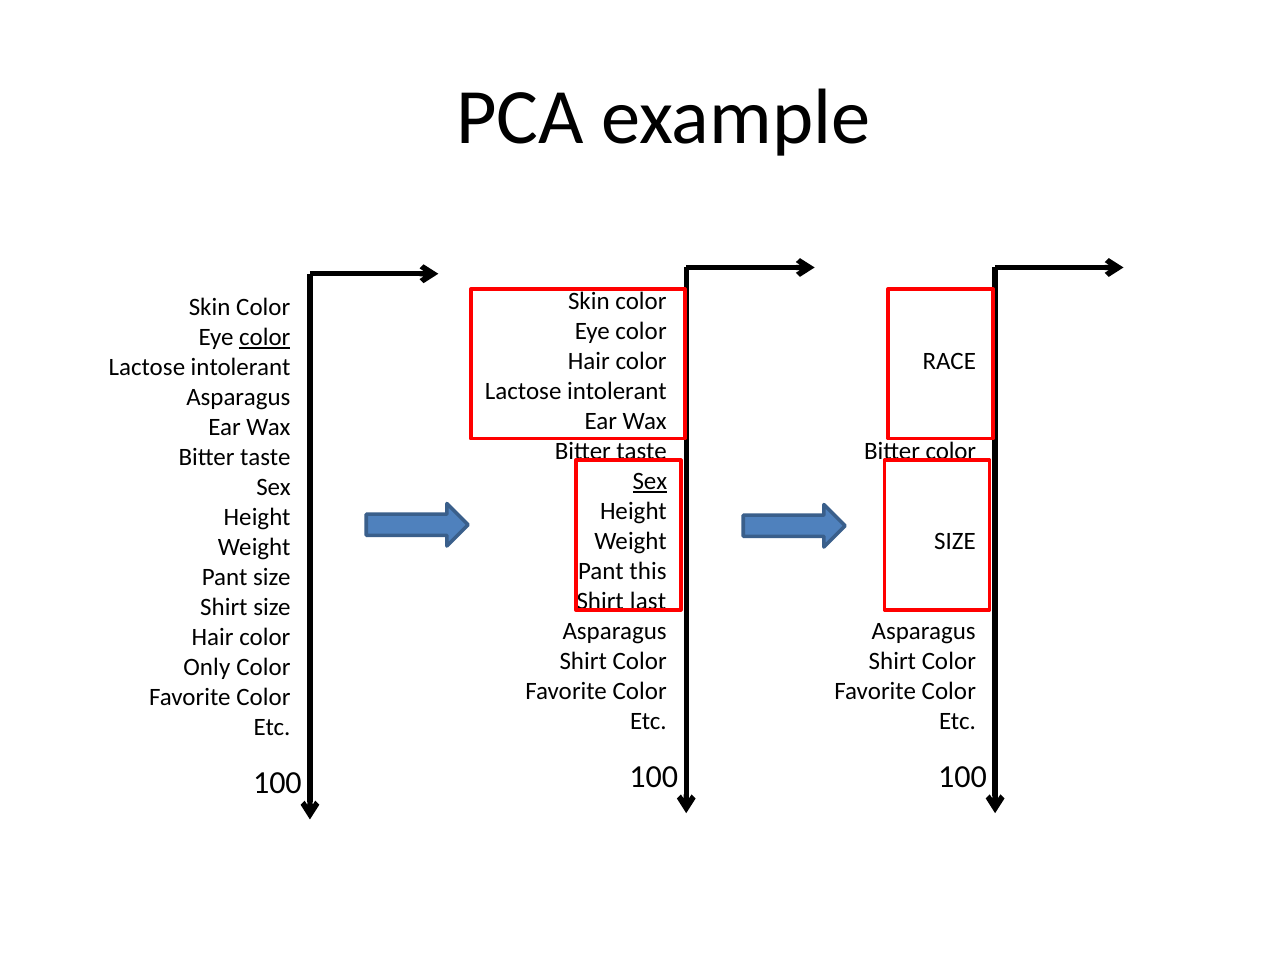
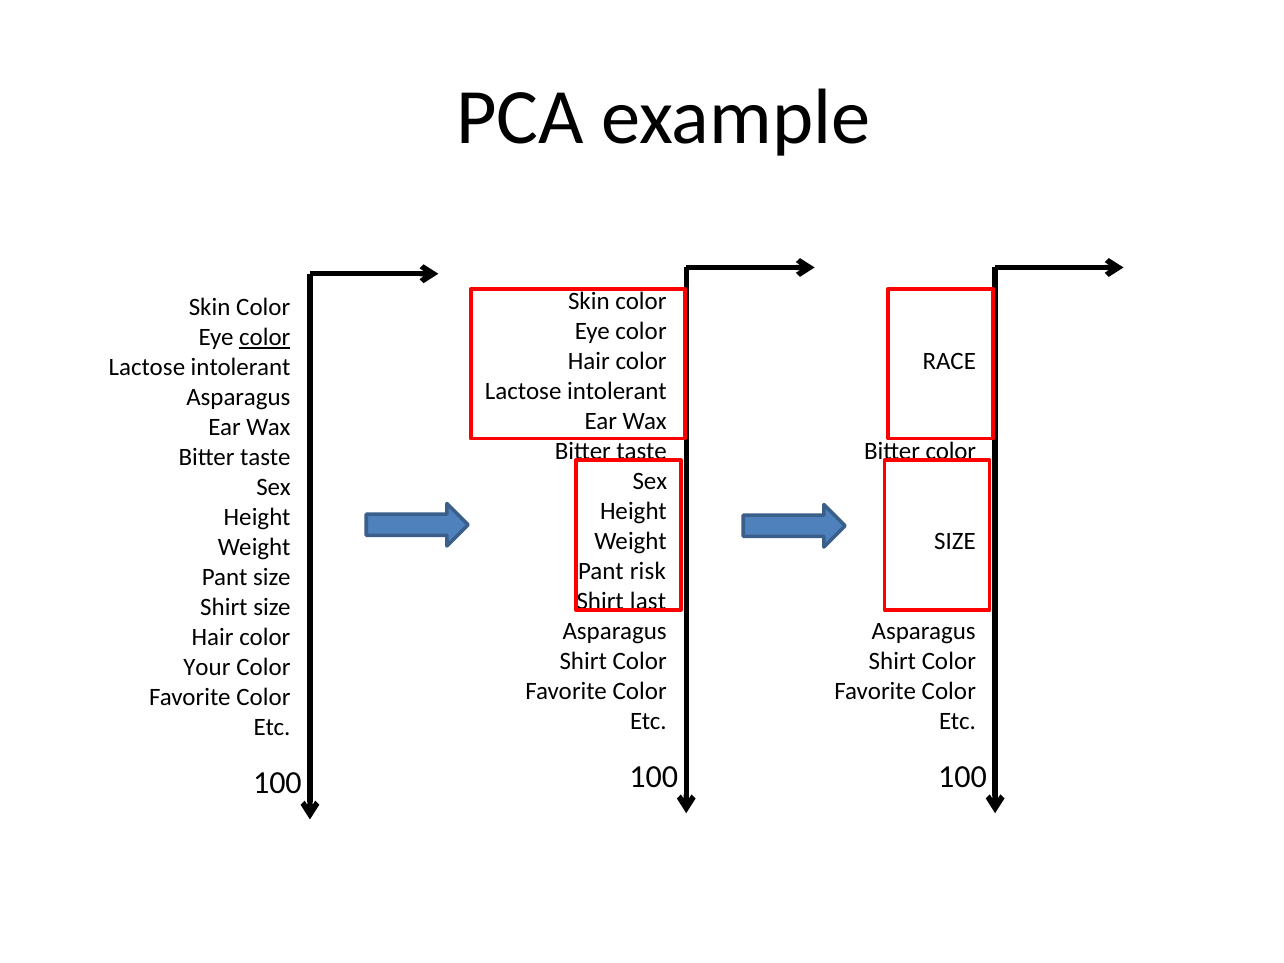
Sex underline: present -> none (650, 481)
this: this -> risk (648, 571)
Only: Only -> Your (207, 667)
